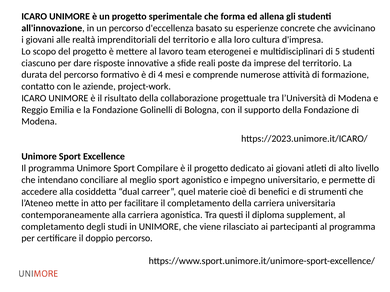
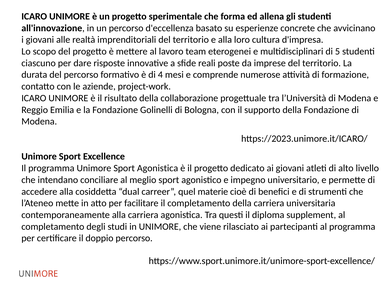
Sport Compilare: Compilare -> Agonistica (158, 168)
